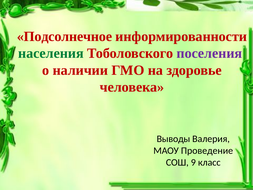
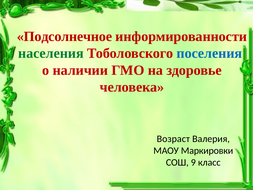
поселения colour: purple -> blue (209, 53)
Выводы: Выводы -> Возраст (173, 139)
Проведение: Проведение -> Маркировки (207, 150)
